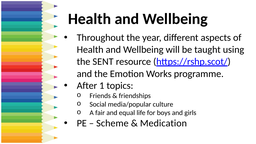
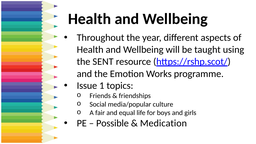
After: After -> Issue (87, 86)
Scheme: Scheme -> Possible (112, 123)
